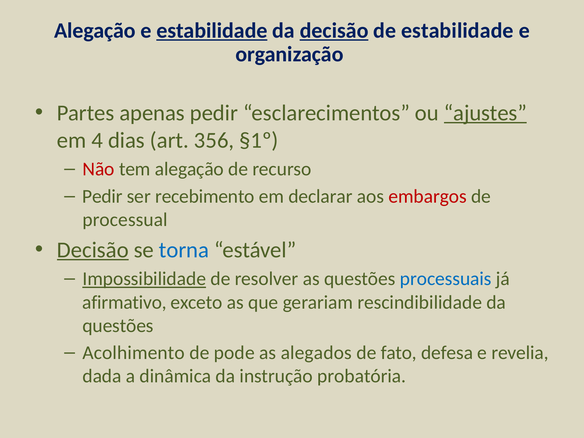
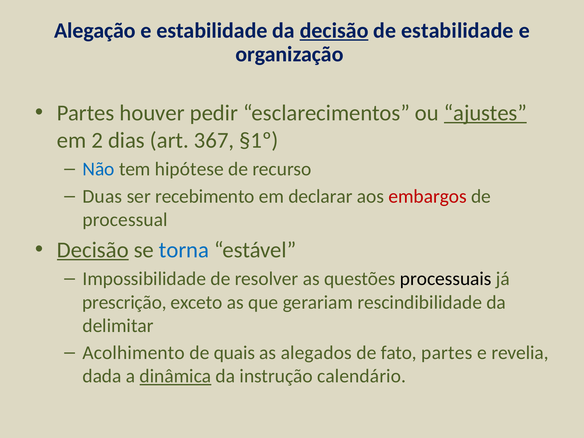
estabilidade underline: present -> none (212, 31)
apenas: apenas -> houver (152, 113)
4: 4 -> 2 (97, 140)
356: 356 -> 367 (214, 140)
Não colour: red -> blue (99, 169)
tem alegação: alegação -> hipótese (189, 169)
Pedir: Pedir -> Duas (102, 196)
Impossibilidade underline: present -> none (144, 279)
processuais colour: blue -> black (446, 279)
afirmativo: afirmativo -> prescrição (124, 302)
questões: questões -> delimitar (118, 326)
pode: pode -> quais (234, 353)
fato defesa: defesa -> partes (447, 353)
dinâmica underline: none -> present (175, 376)
probatória: probatória -> calendário (362, 376)
